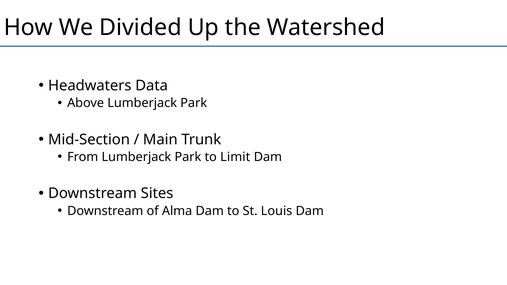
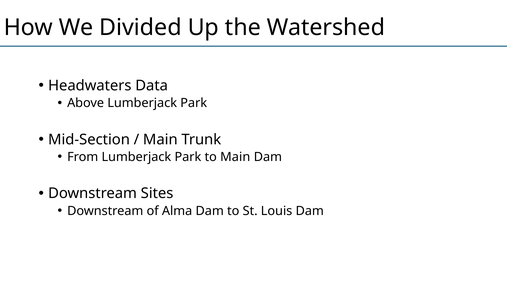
to Limit: Limit -> Main (235, 157)
